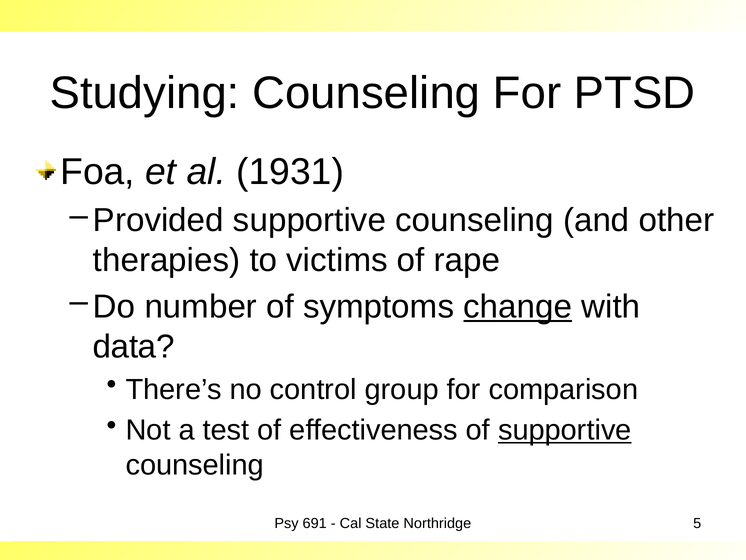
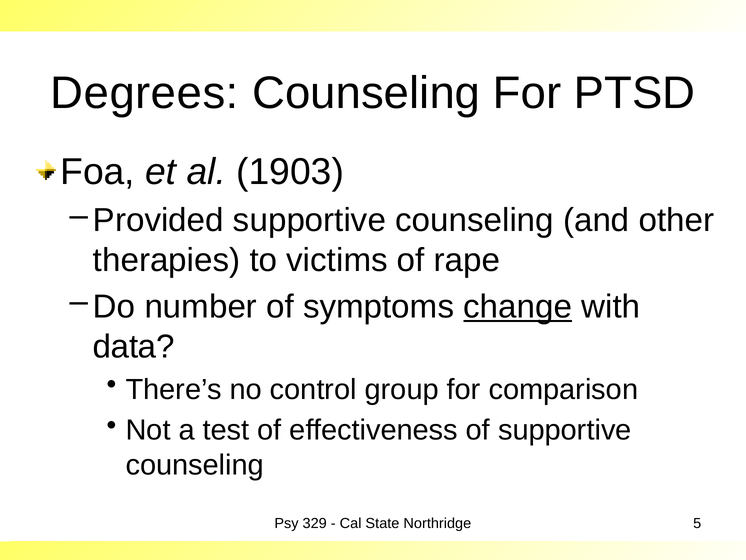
Studying: Studying -> Degrees (144, 93)
1931: 1931 -> 1903 (290, 172)
supportive underline: present -> none (565, 430)
691: 691 -> 329 (315, 523)
